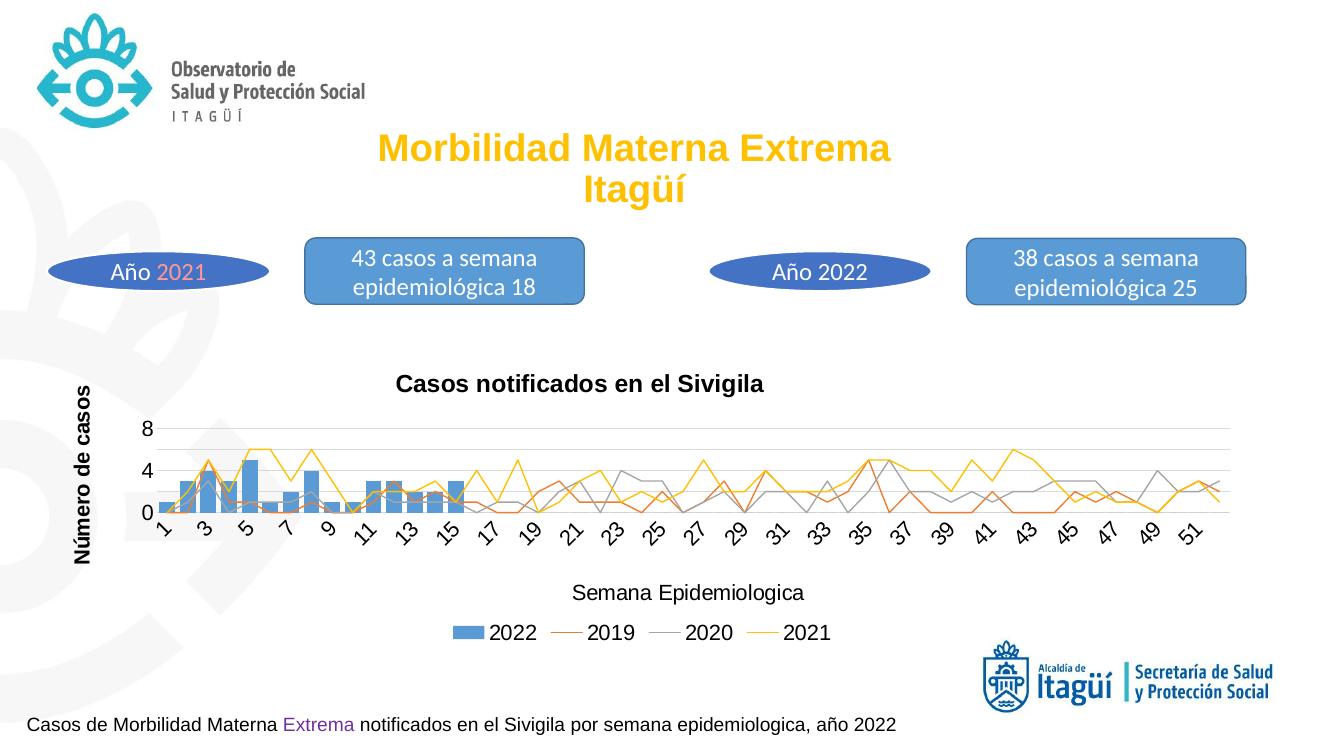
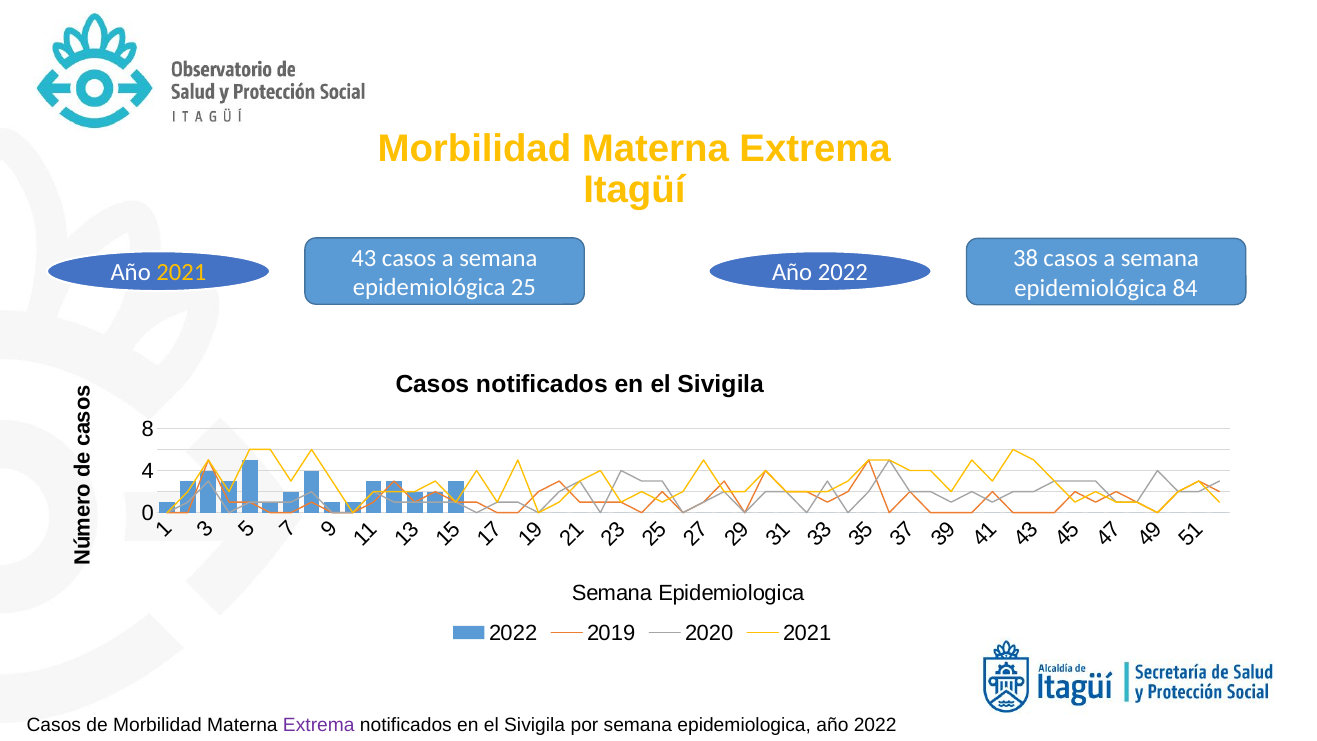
2021 colour: pink -> yellow (181, 273)
18: 18 -> 25 (523, 287)
25: 25 -> 84 (1185, 288)
